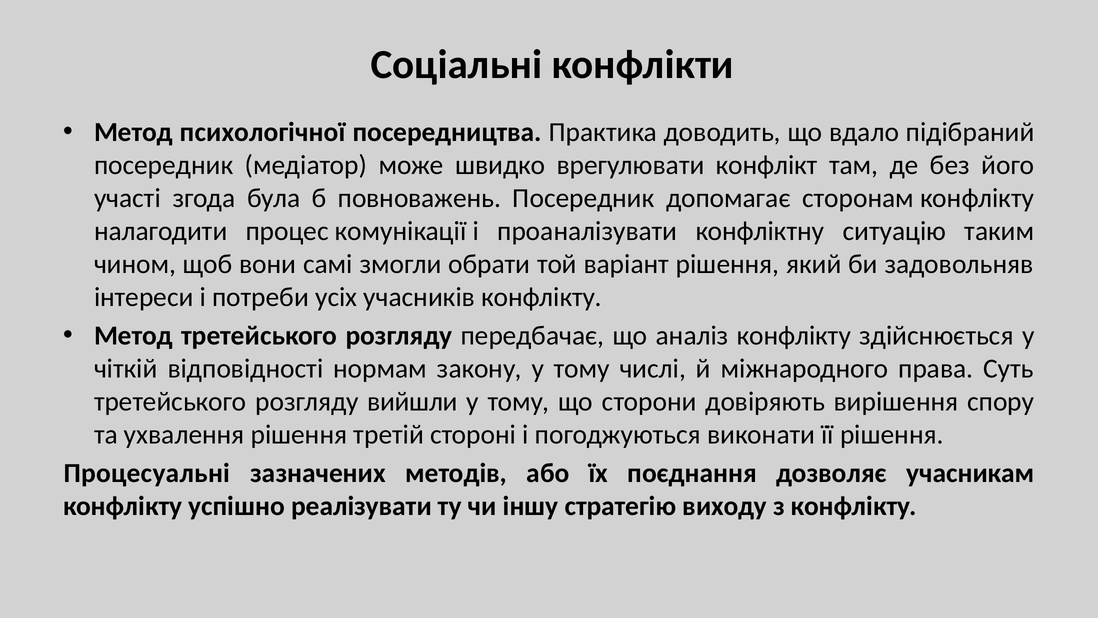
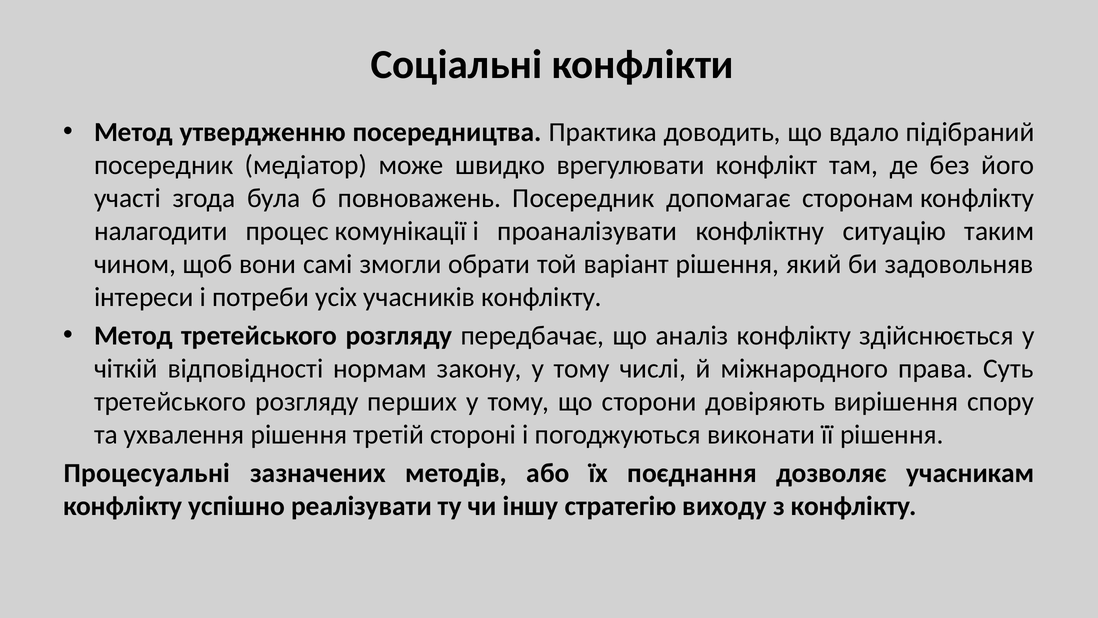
психологічної: психологічної -> утвердженню (263, 132)
вийшли: вийшли -> перших (412, 401)
